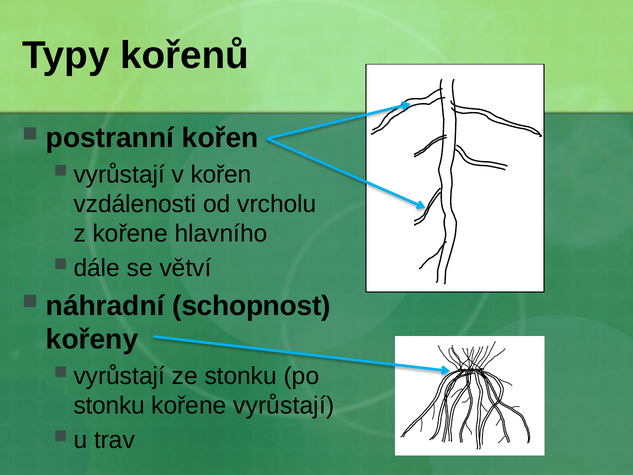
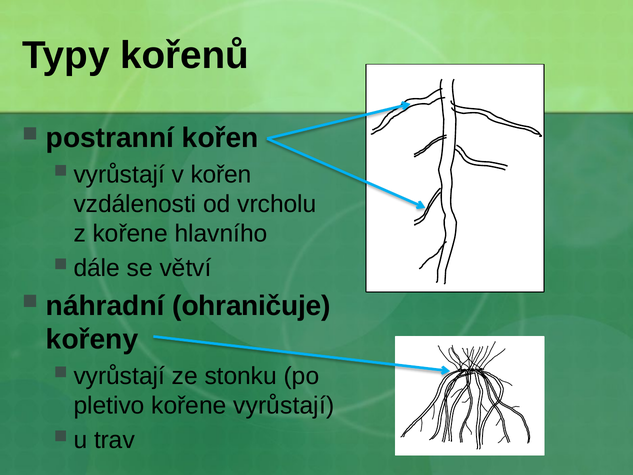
schopnost: schopnost -> ohraničuje (251, 306)
stonku: stonku -> pletivo (109, 405)
